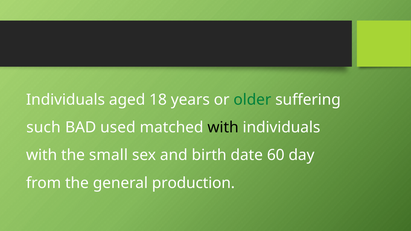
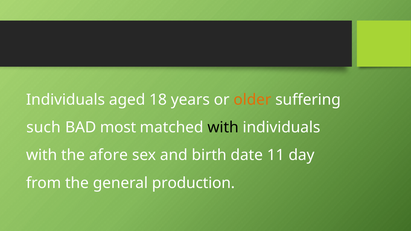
older colour: green -> orange (252, 100)
used: used -> most (118, 128)
small: small -> afore (108, 155)
60: 60 -> 11 (276, 155)
